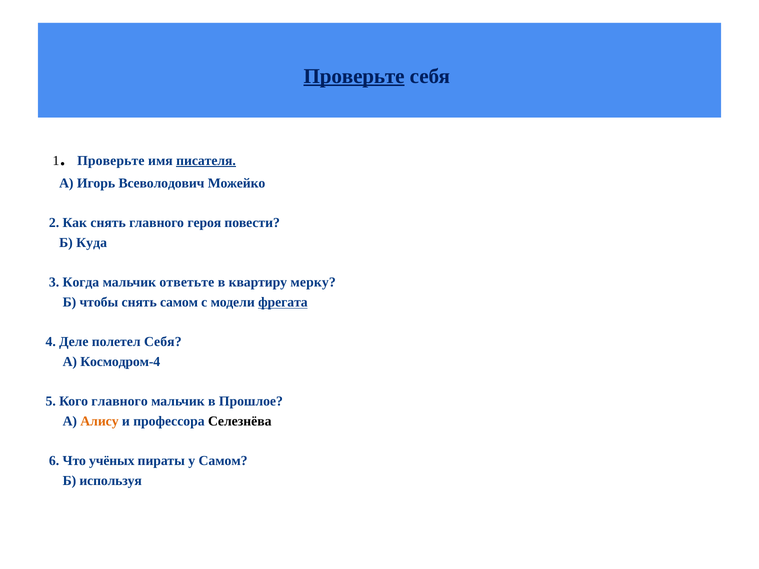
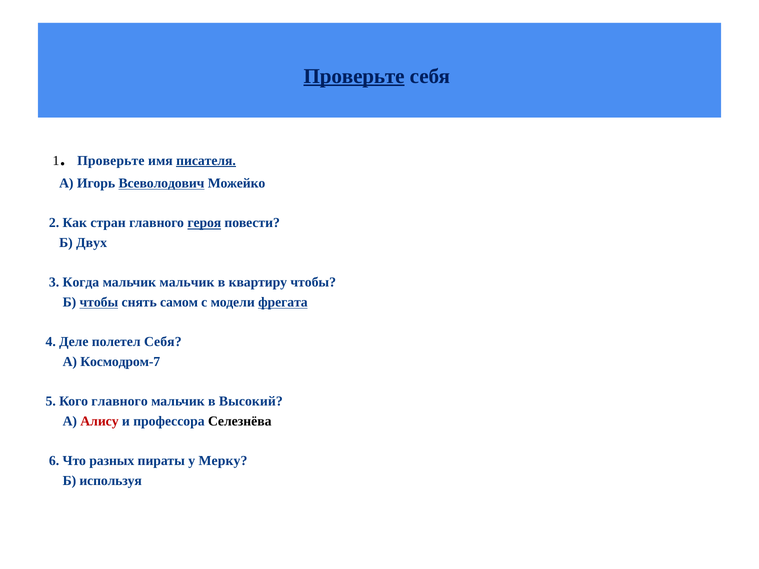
Всеволодович underline: none -> present (161, 183)
Как снять: снять -> стран (108, 223)
героя underline: none -> present (204, 223)
Куда: Куда -> Двух (92, 243)
мальчик ответьте: ответьте -> мальчик (187, 283)
квартиру мерку: мерку -> чтобы (313, 283)
чтобы underline: none -> present (99, 302)
Космодром-4: Космодром-4 -> Космодром-7 (120, 362)
Прошлое: Прошлое -> Высокий (251, 402)
Алису colour: orange -> red (99, 421)
учёных: учёных -> разных (112, 461)
у Самом: Самом -> Мерку (223, 461)
